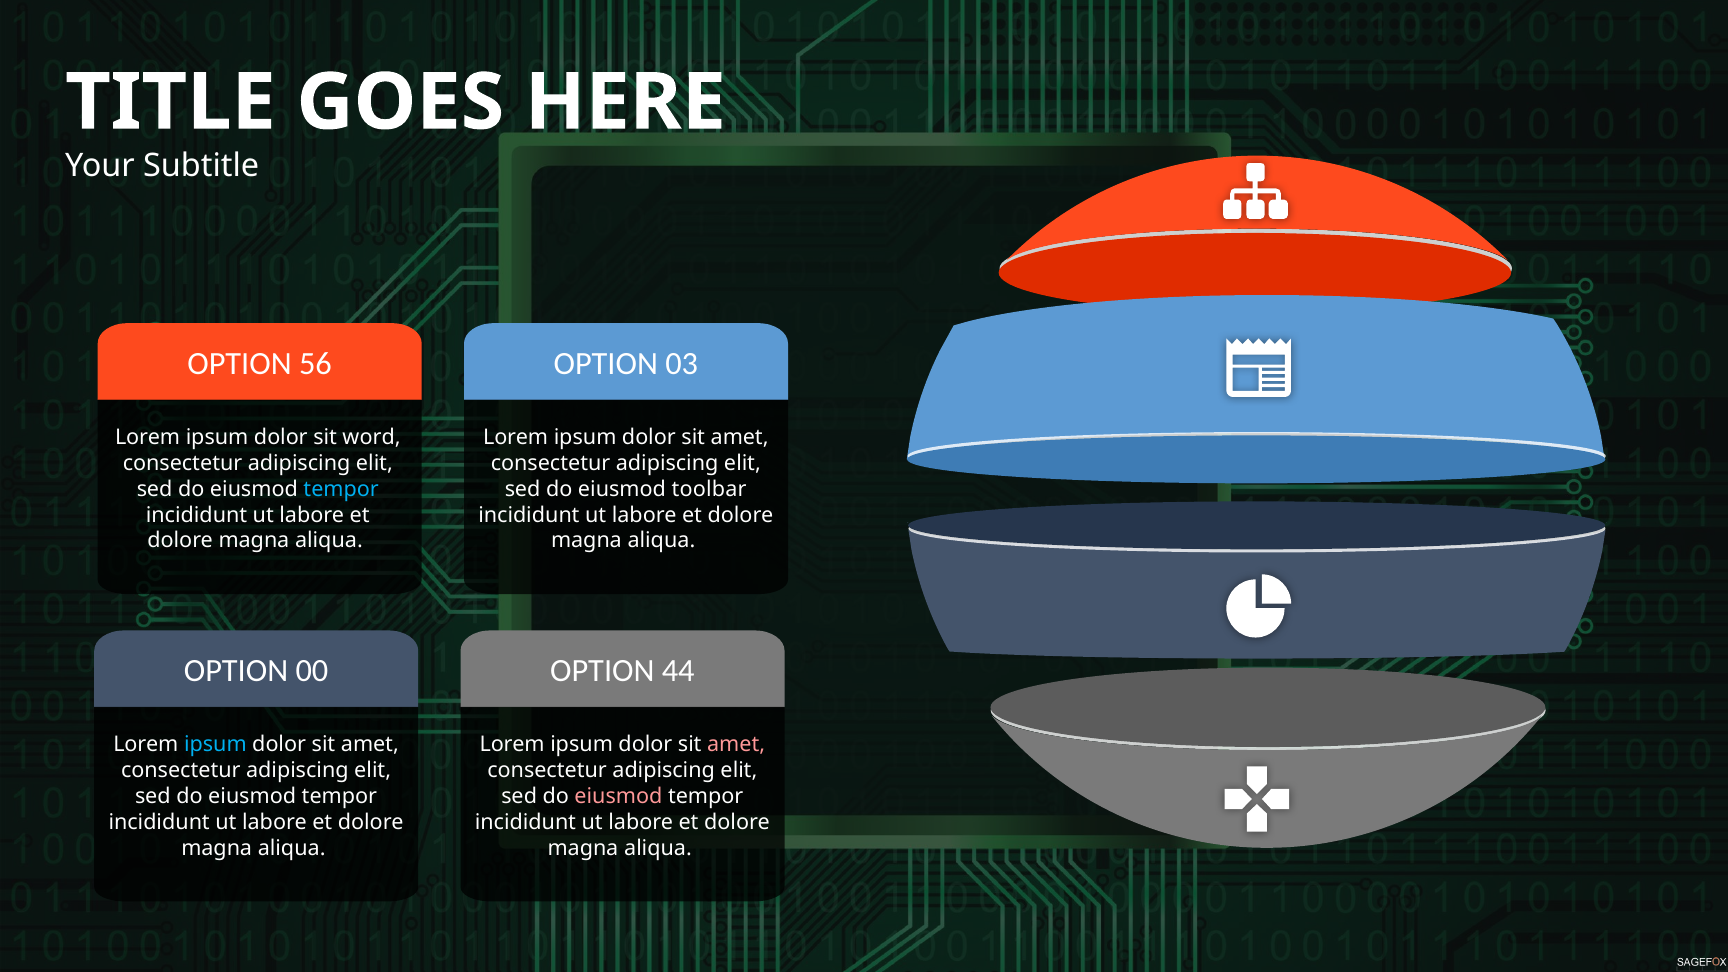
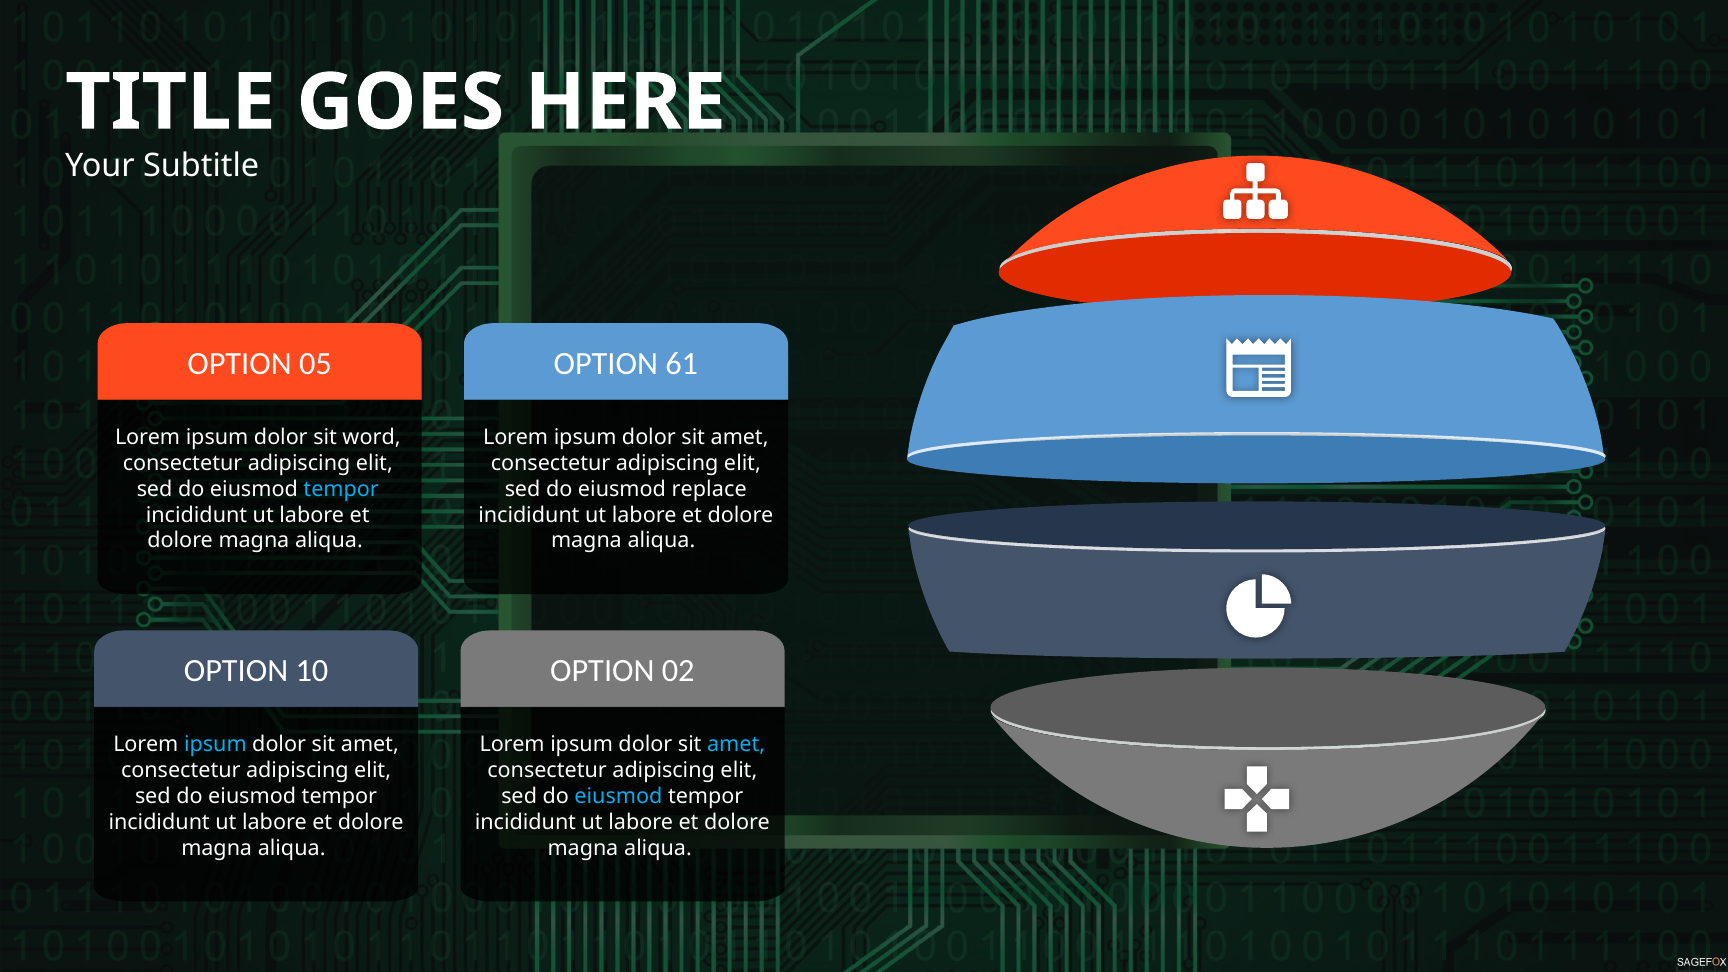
56: 56 -> 05 (315, 364)
03: 03 -> 61 (682, 364)
toolbar: toolbar -> replace (709, 489)
00: 00 -> 10 (312, 671)
44: 44 -> 02 (678, 671)
amet colour: pink -> light blue (736, 744)
eiusmod colour: pink -> light blue (618, 796)
